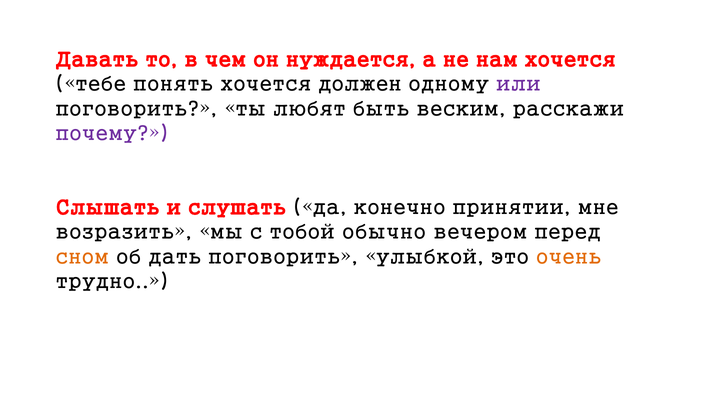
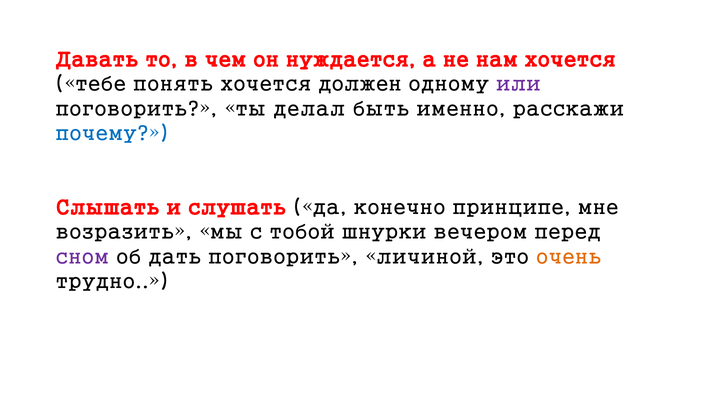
любят: любят -> делал (309, 109)
веским: веским -> именно (461, 109)
почему colour: purple -> blue (112, 133)
принятии: принятии -> принципе (512, 207)
обычно: обычно -> шнурки (384, 232)
сном colour: orange -> purple (82, 257)
улыбкой: улыбкой -> личиной (424, 257)
